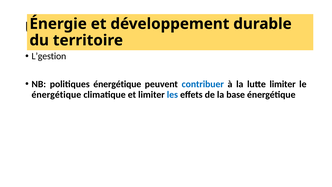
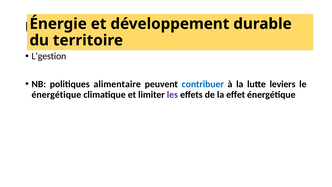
politiques énergétique: énergétique -> alimentaire (117, 84)
lutte limiter: limiter -> leviers (283, 84)
les colour: blue -> purple (172, 94)
base: base -> effet (236, 94)
